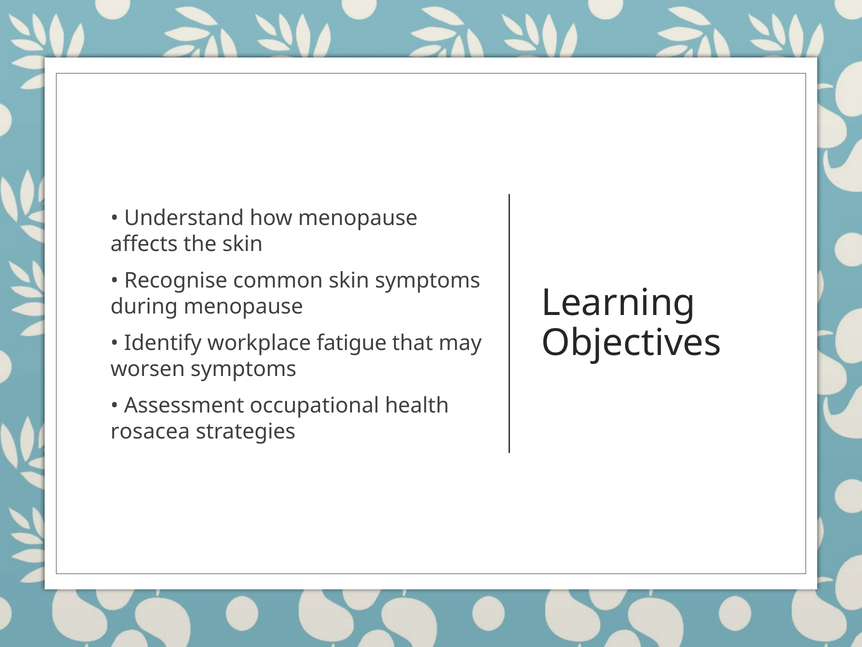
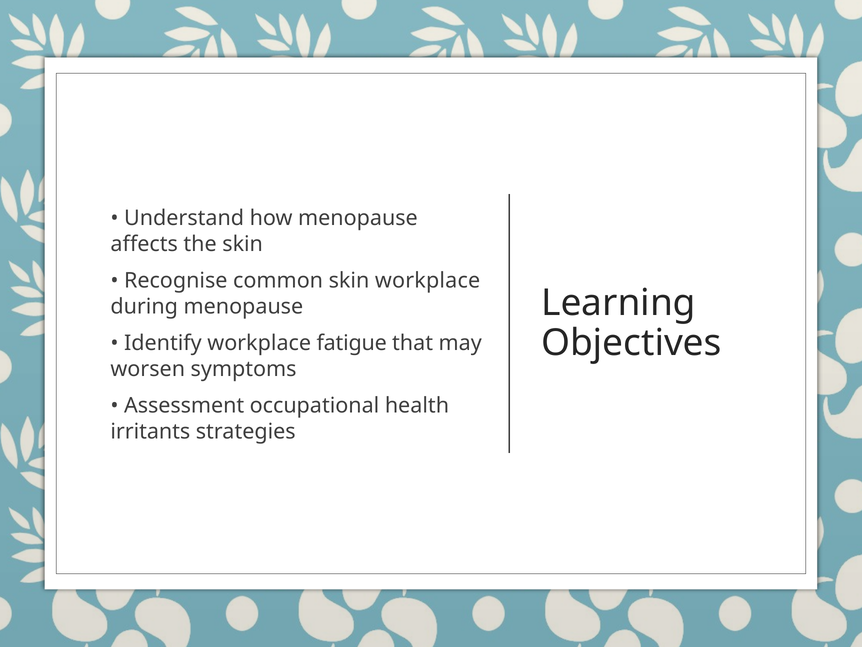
skin symptoms: symptoms -> workplace (428, 281)
rosacea: rosacea -> irritants (150, 431)
